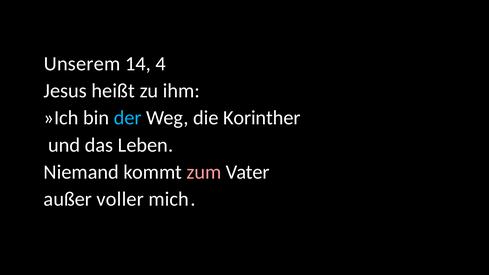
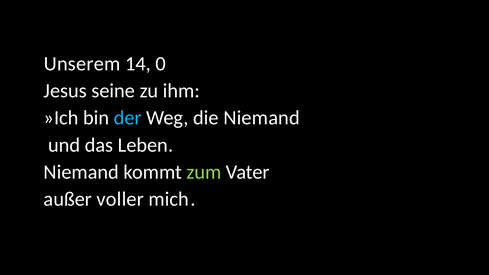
4: 4 -> 0 (161, 64)
heißt: heißt -> seine (113, 91)
die Korinther: Korinther -> Niemand (262, 118)
zum colour: pink -> light green (204, 172)
